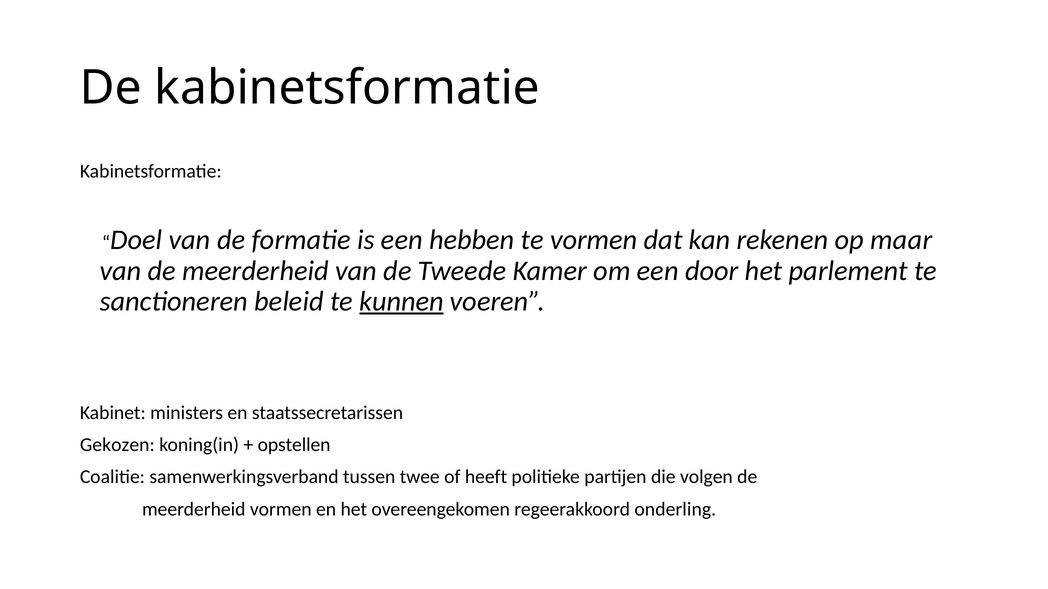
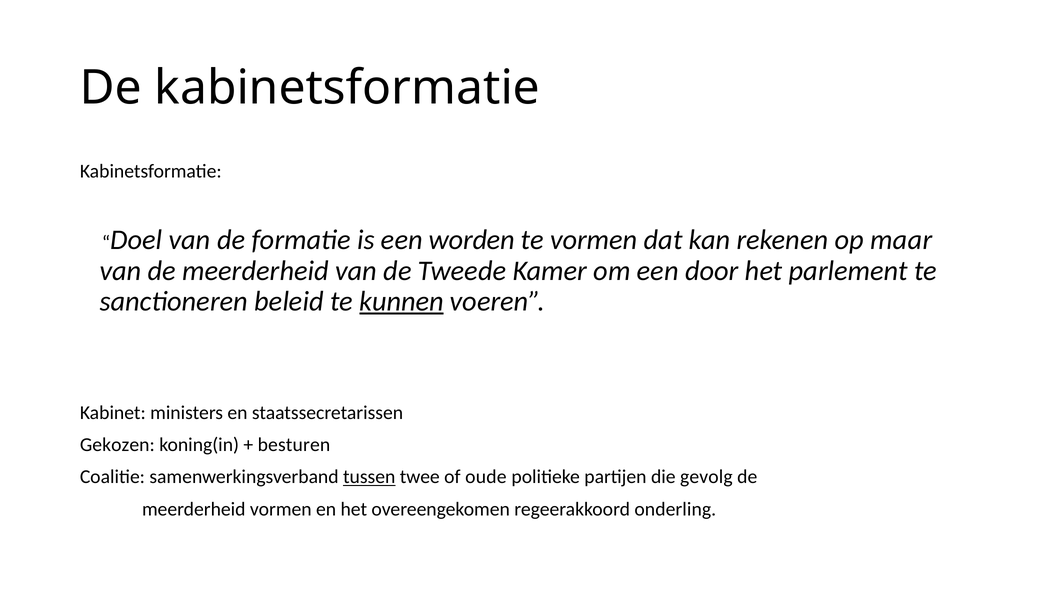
hebben: hebben -> worden (472, 240)
opstellen: opstellen -> besturen (294, 445)
tussen underline: none -> present (369, 477)
heeft: heeft -> oude (486, 477)
volgen: volgen -> gevolg (706, 477)
